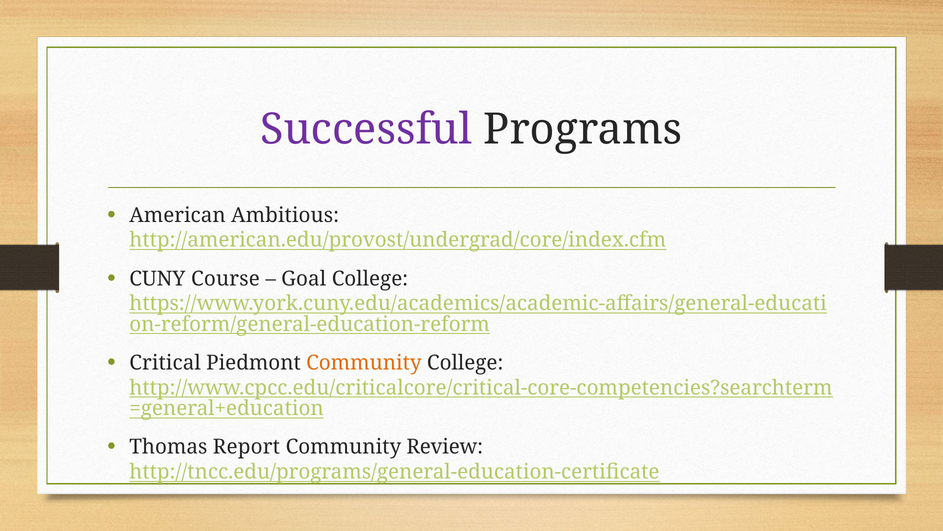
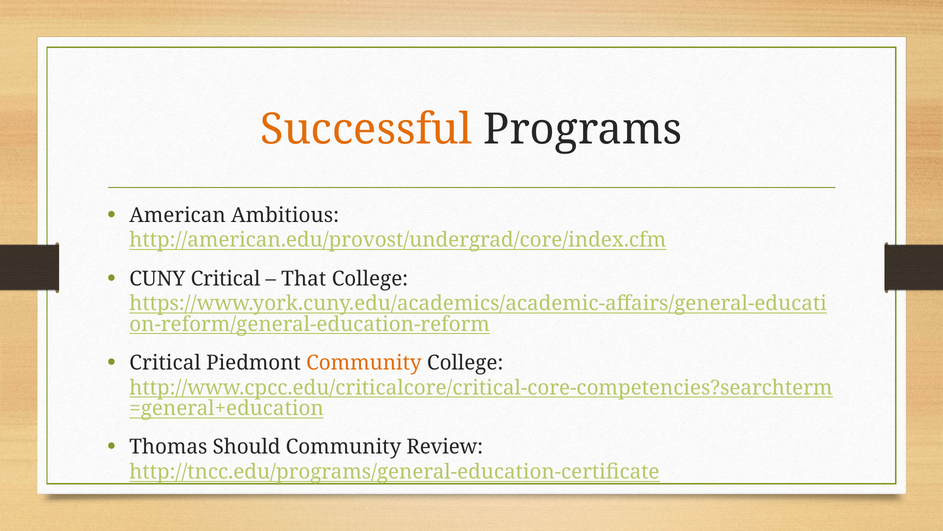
Successful colour: purple -> orange (366, 129)
CUNY Course: Course -> Critical (226, 279)
Goal: Goal -> That (304, 279)
Report: Report -> Should (247, 447)
